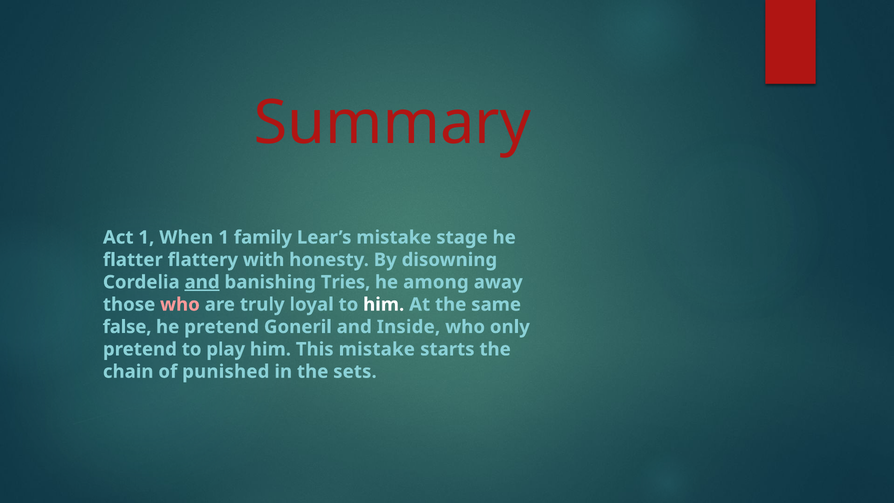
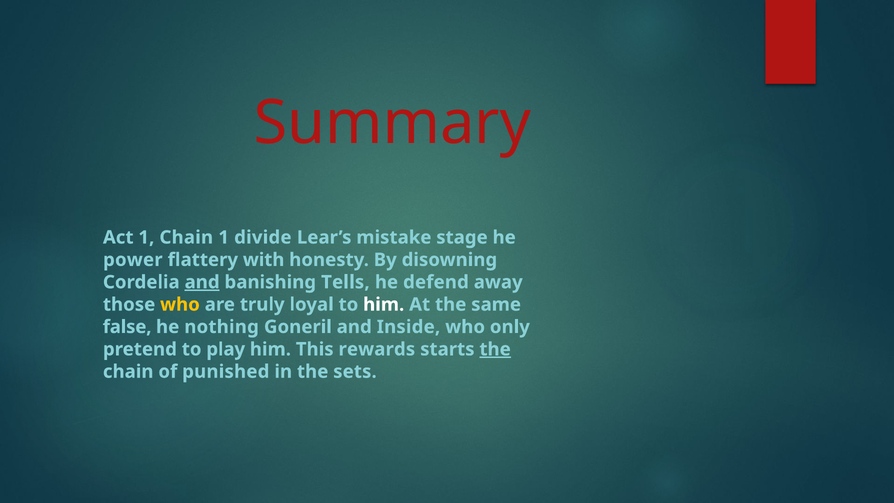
1 When: When -> Chain (186, 237)
family: family -> divide (263, 237)
flatter: flatter -> power (133, 260)
Tries: Tries -> Tells (345, 282)
among: among -> defend (436, 282)
who colour: pink -> yellow (180, 304)
he pretend: pretend -> nothing (222, 327)
This mistake: mistake -> rewards (377, 349)
the underline: none -> present (495, 349)
